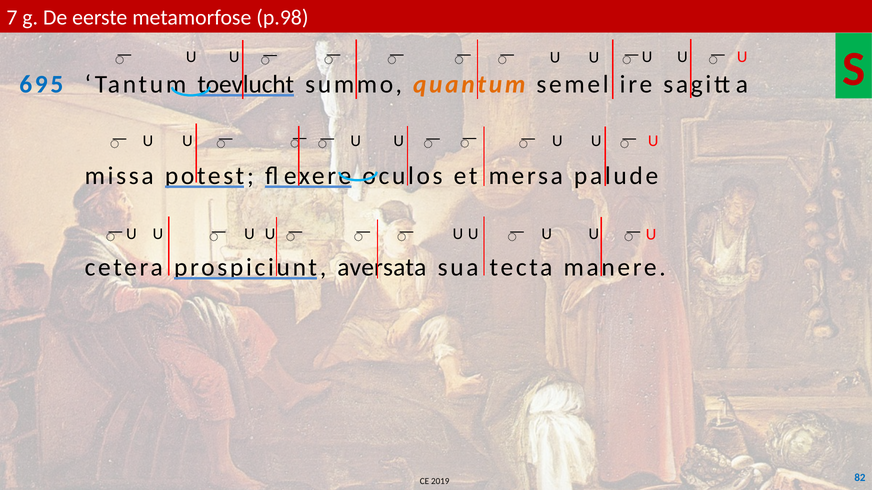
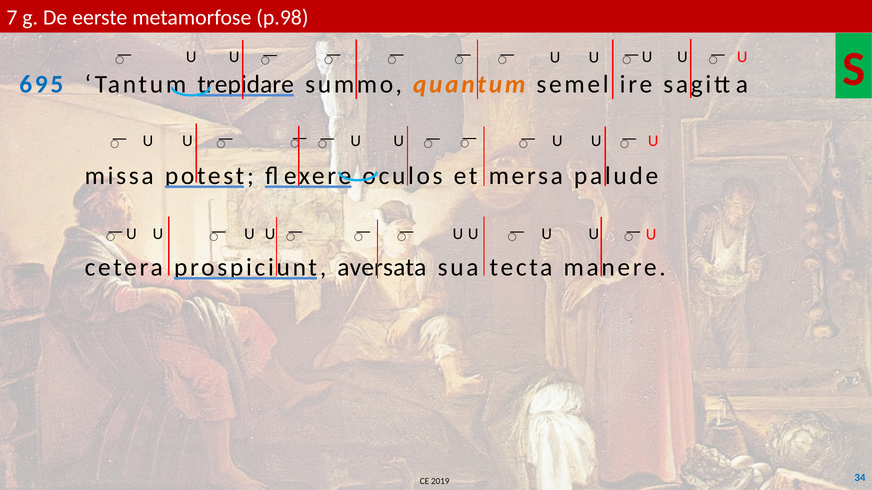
toevlucht: toevlucht -> trepidare (246, 84)
82: 82 -> 34 (860, 478)
